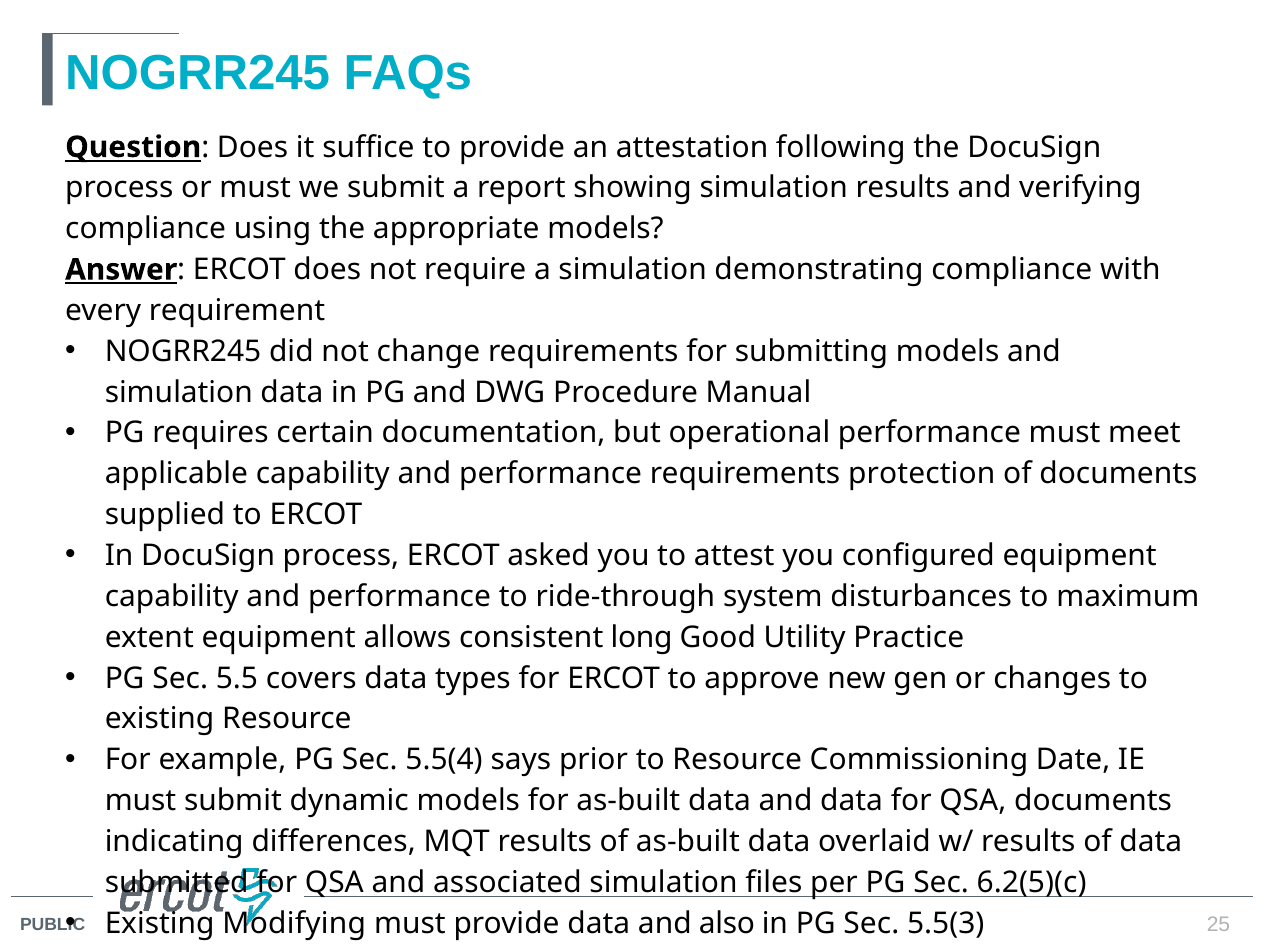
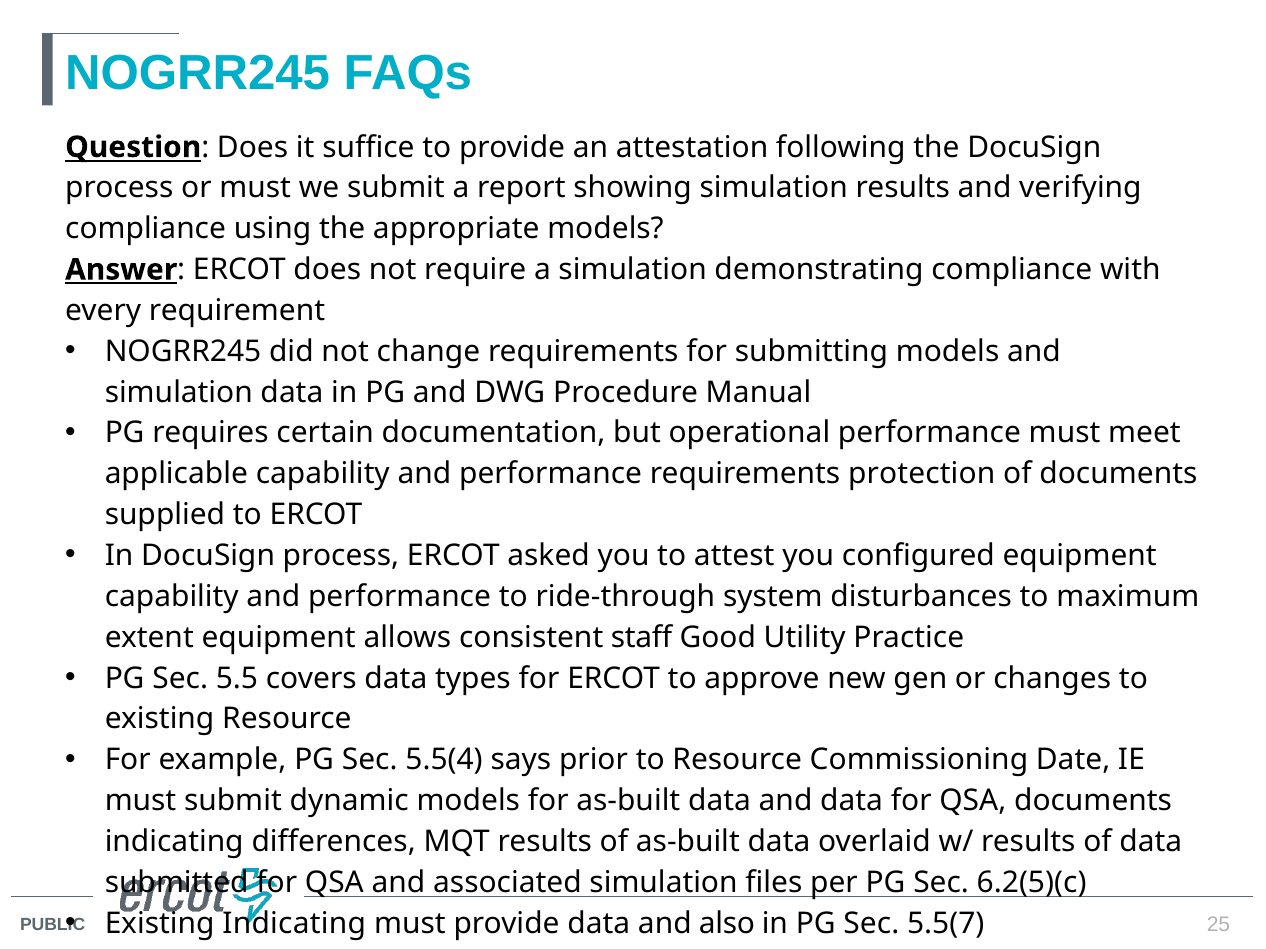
long: long -> staff (642, 638)
Existing Modifying: Modifying -> Indicating (294, 924)
5.5(3: 5.5(3 -> 5.5(7 (946, 924)
